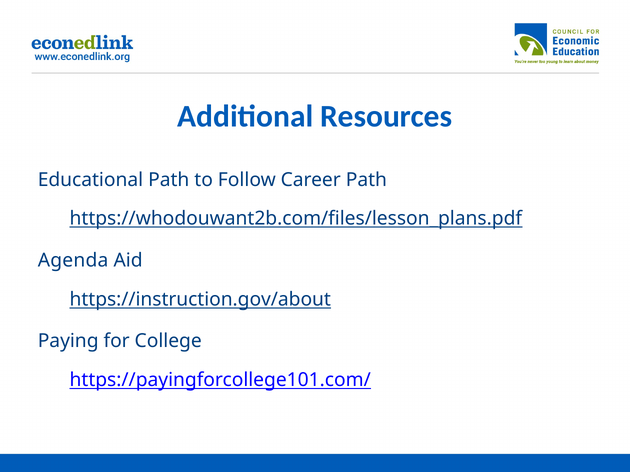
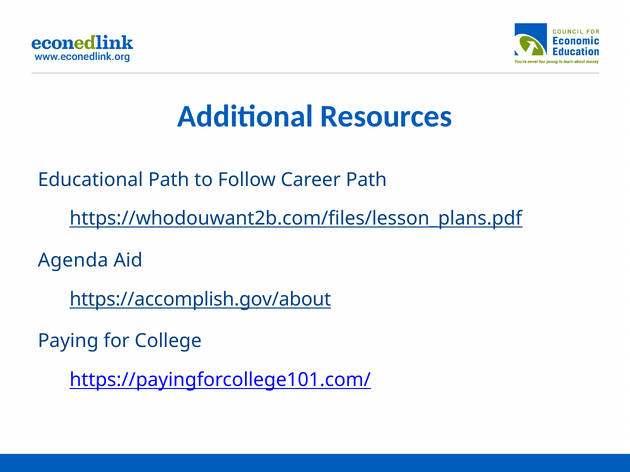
https://instruction.gov/about: https://instruction.gov/about -> https://accomplish.gov/about (200, 300)
